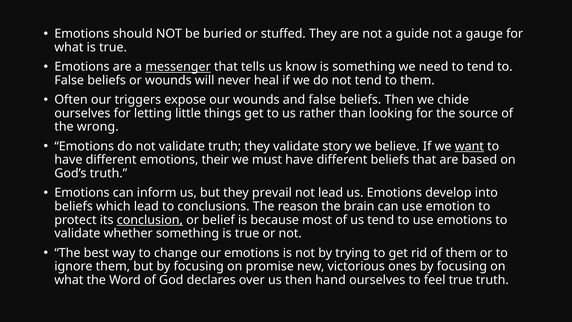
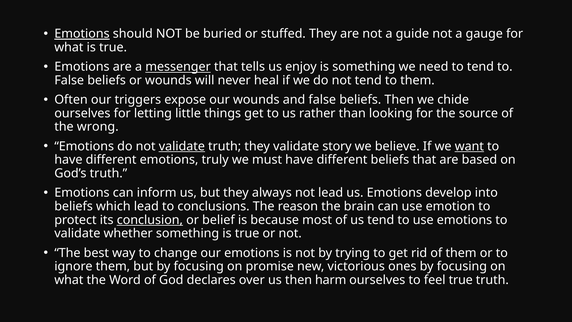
Emotions underline: none -> present (82, 34)
know: know -> enjoy (301, 67)
validate underline: none -> present (182, 146)
their: their -> truly (215, 160)
prevail: prevail -> always (272, 193)
hand: hand -> harm (331, 280)
